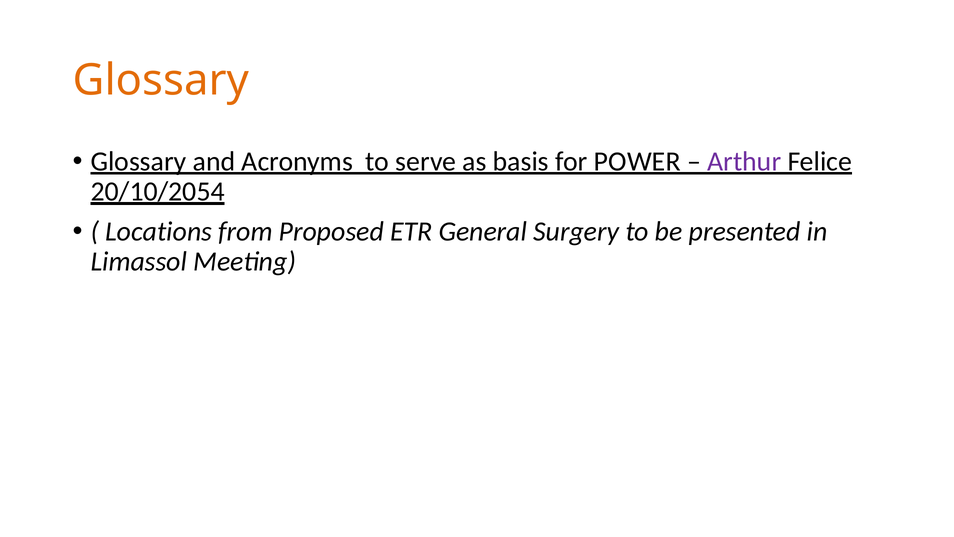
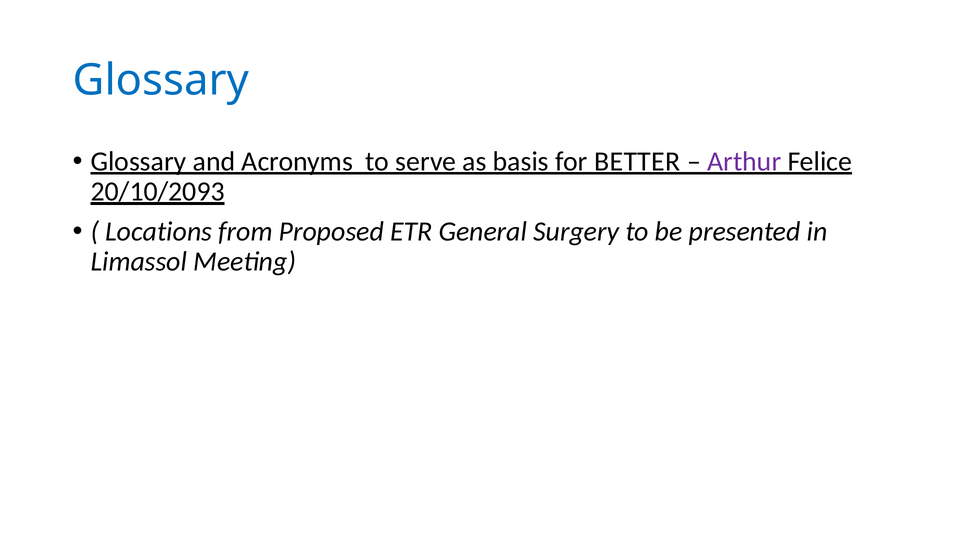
Glossary colour: orange -> blue (161, 80)
POWER: POWER -> BETTER (637, 161)
20/10/2054: 20/10/2054 -> 20/10/2093 (158, 191)
